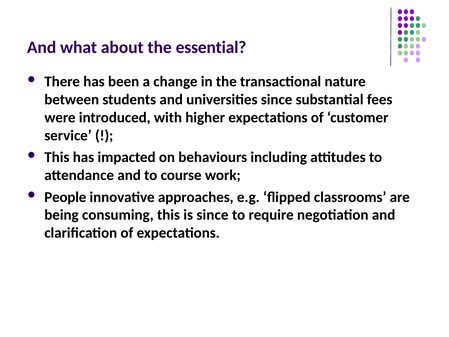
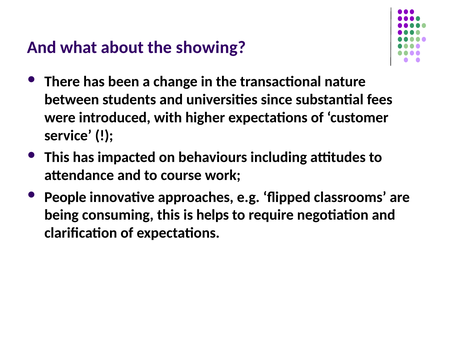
essential: essential -> showing (211, 47)
is since: since -> helps (213, 215)
